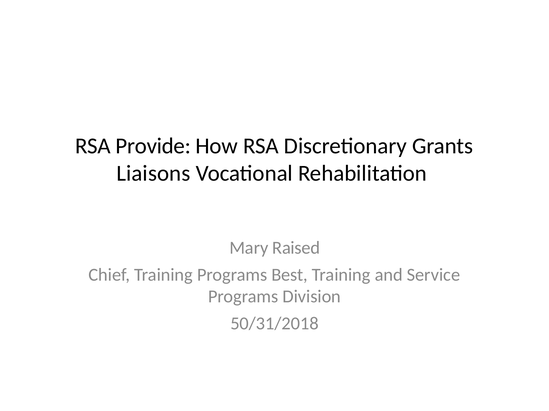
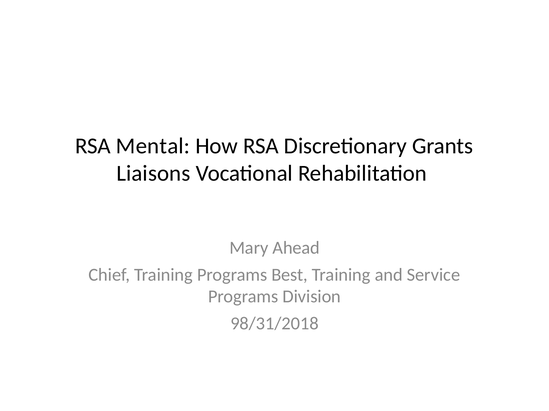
Provide: Provide -> Mental (153, 146)
Raised: Raised -> Ahead (296, 248)
50/31/2018: 50/31/2018 -> 98/31/2018 (274, 324)
